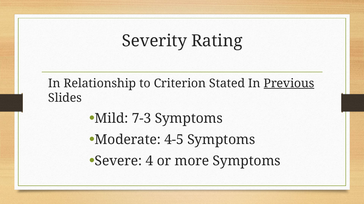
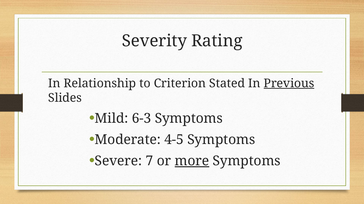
7-3: 7-3 -> 6-3 (142, 119)
4: 4 -> 7 (149, 162)
more underline: none -> present (192, 162)
